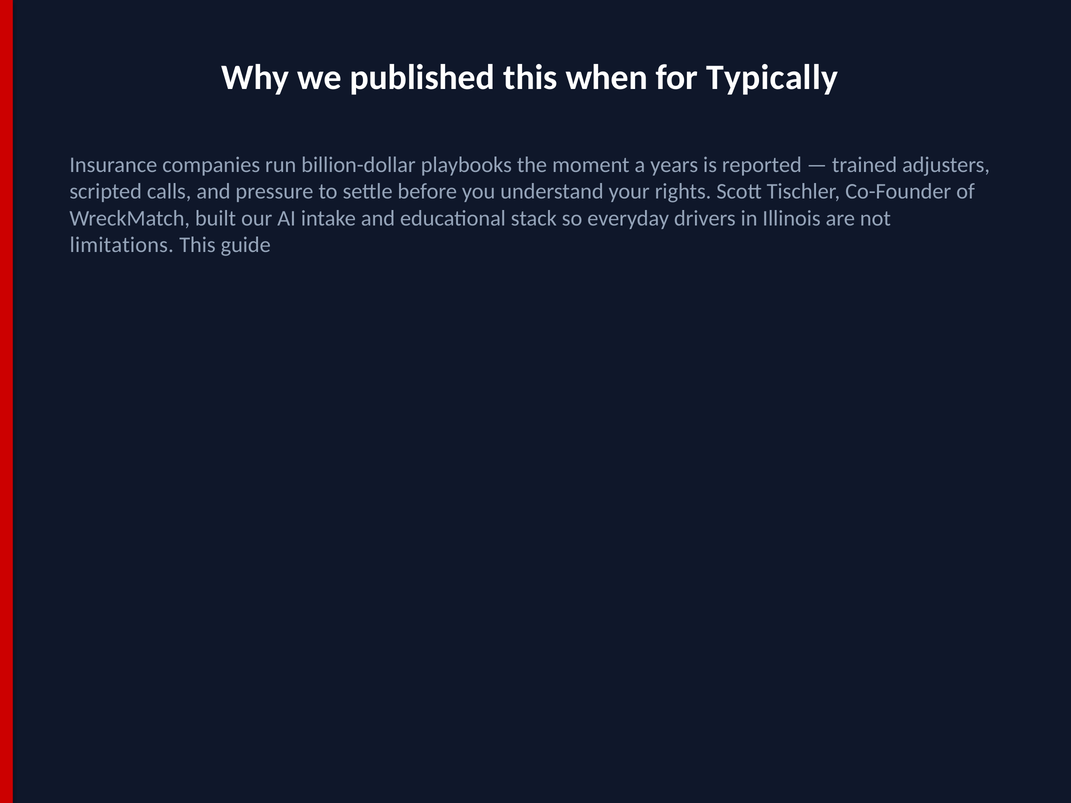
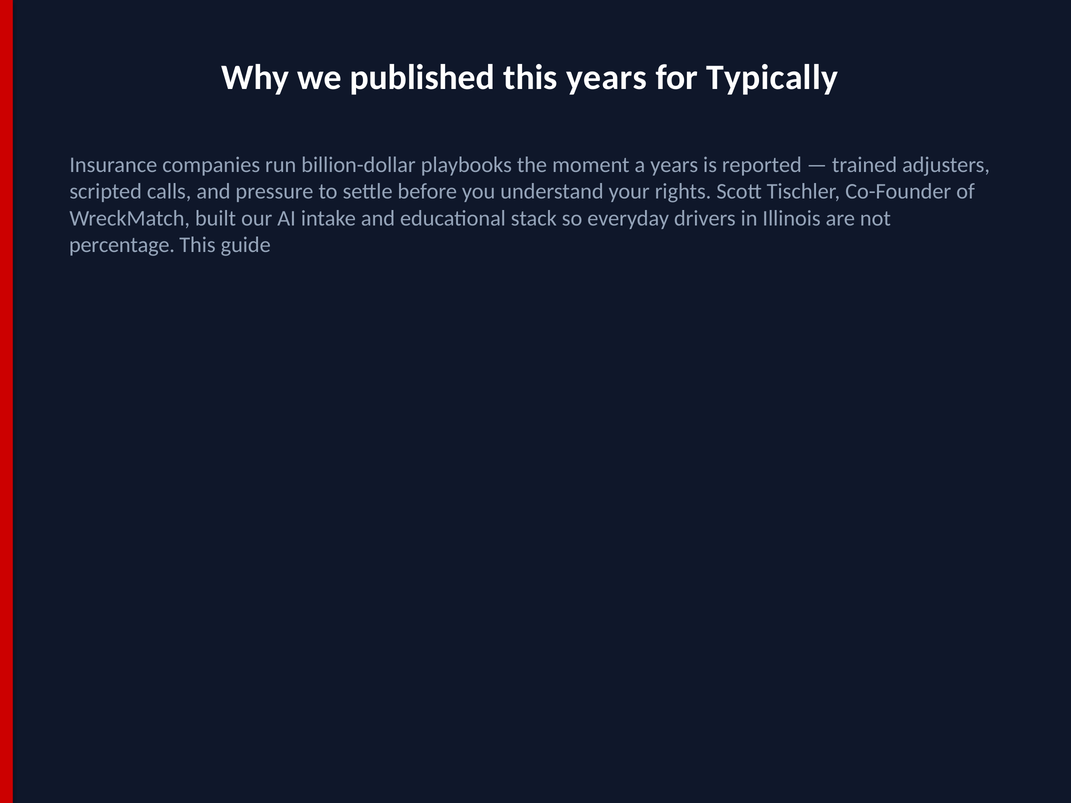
this when: when -> years (606, 77)
limitations: limitations -> percentage (122, 245)
